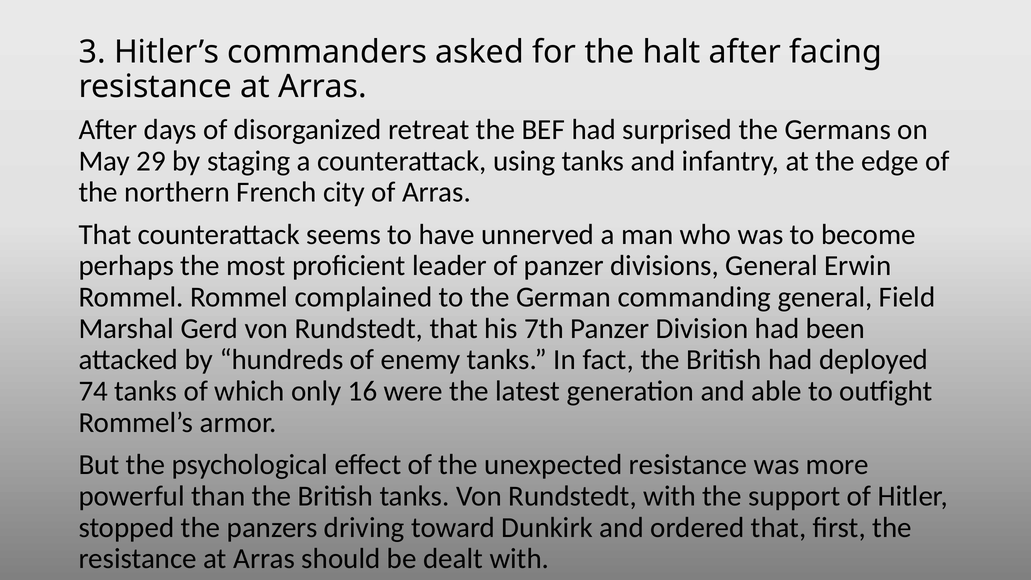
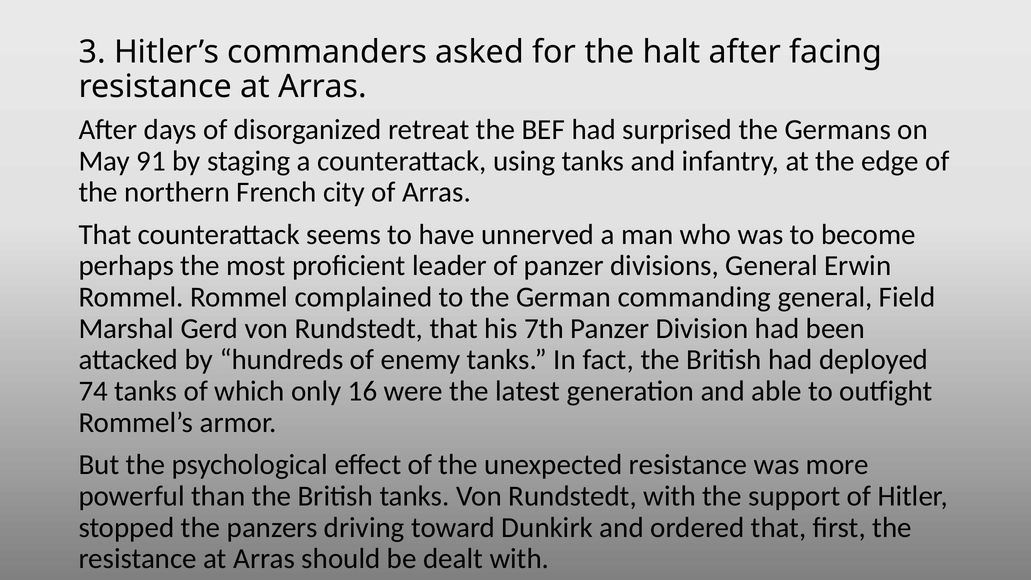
29: 29 -> 91 (151, 161)
